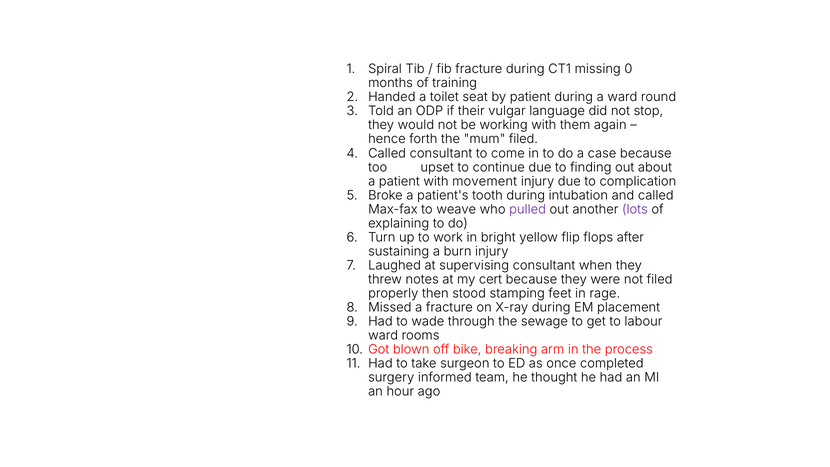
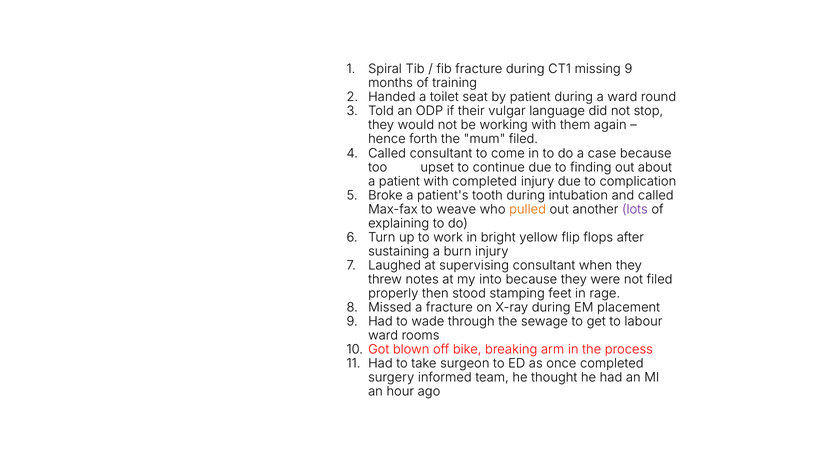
missing 0: 0 -> 9 (628, 69)
with movement: movement -> completed (485, 181)
pulled colour: purple -> orange (528, 209)
cert: cert -> into (490, 279)
